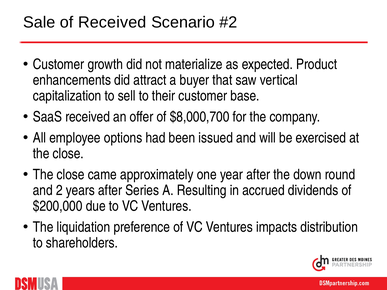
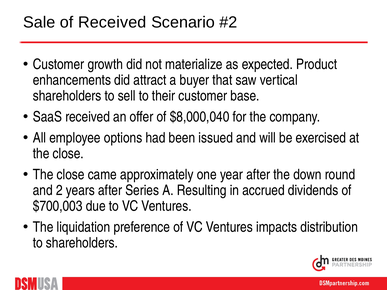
capitalization: capitalization -> shareholders (67, 96)
$8,000,700: $8,000,700 -> $8,000,040 (200, 117)
$200,000: $200,000 -> $700,003 (58, 206)
